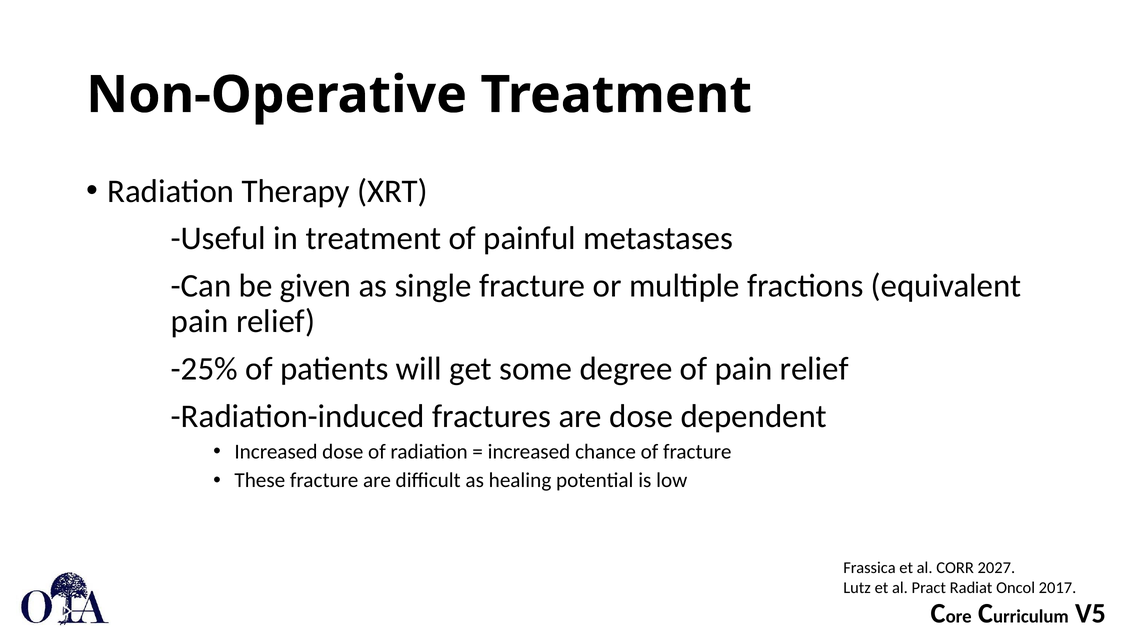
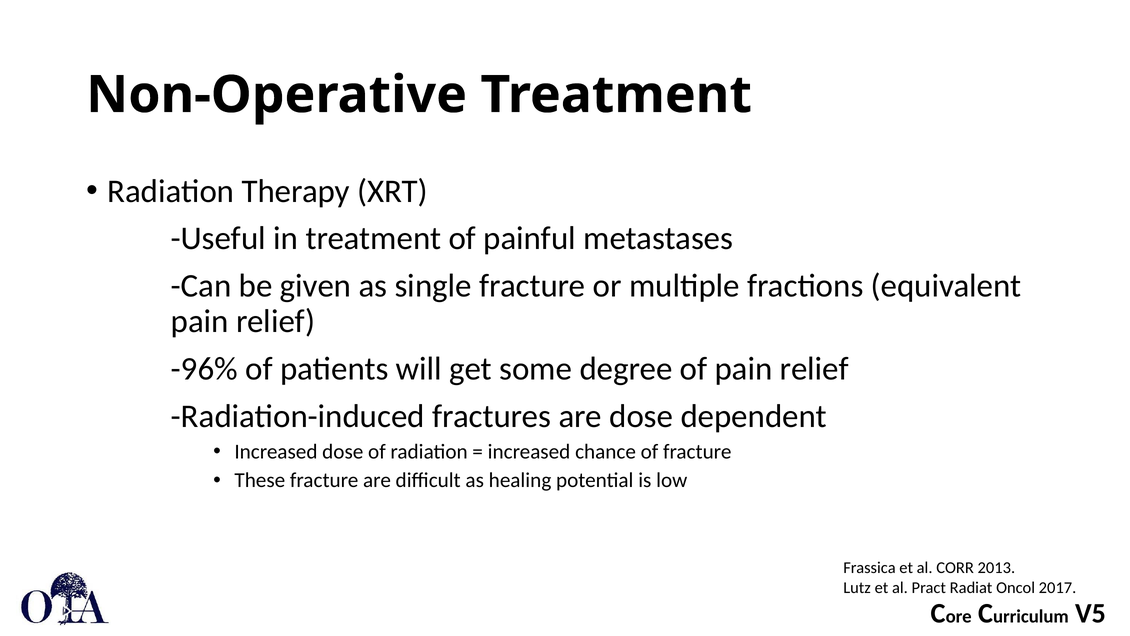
-25%: -25% -> -96% (204, 369)
2027: 2027 -> 2013 (996, 568)
